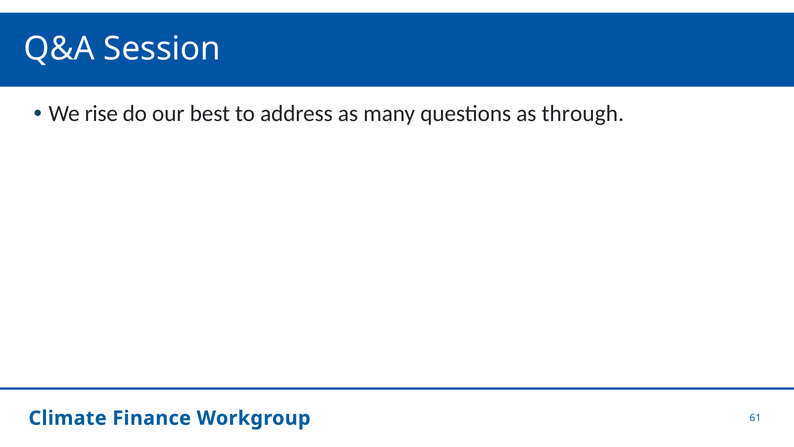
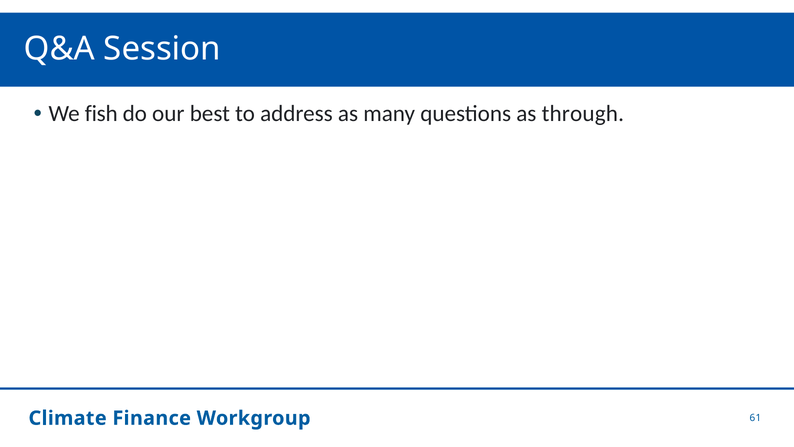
rise: rise -> fish (101, 114)
